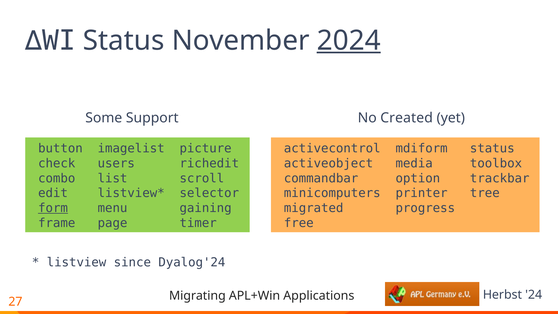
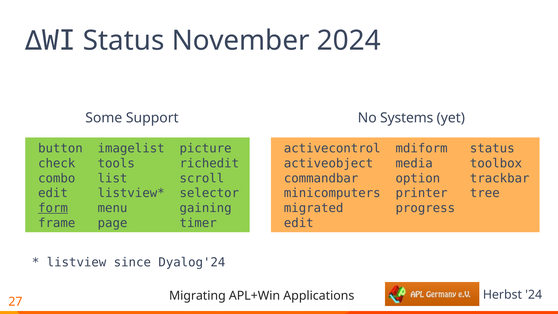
2024 underline: present -> none (349, 41)
Created: Created -> Systems (407, 118)
users: users -> tools (116, 163)
free: free -> edit (299, 223)
